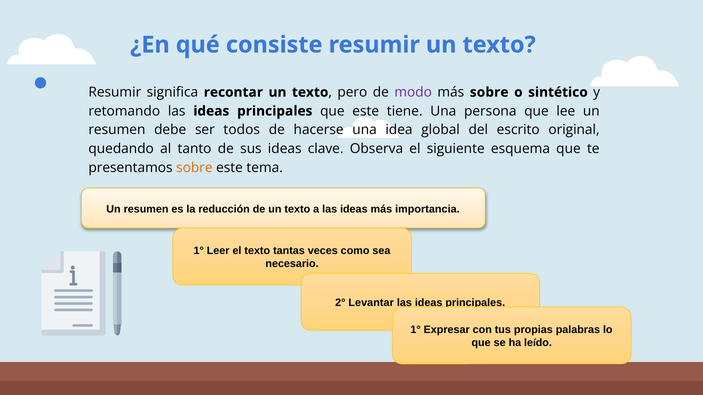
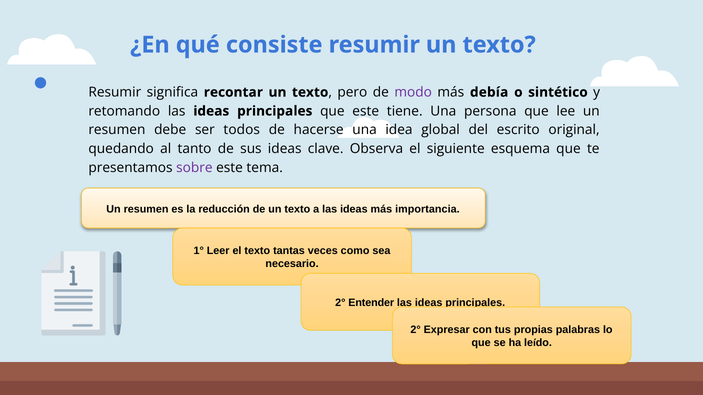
más sobre: sobre -> debía (489, 92)
sobre colour: orange -> purple (194, 168)
Levantar: Levantar -> Entender (371, 303)
1°: 1° -> 2° (416, 330)
